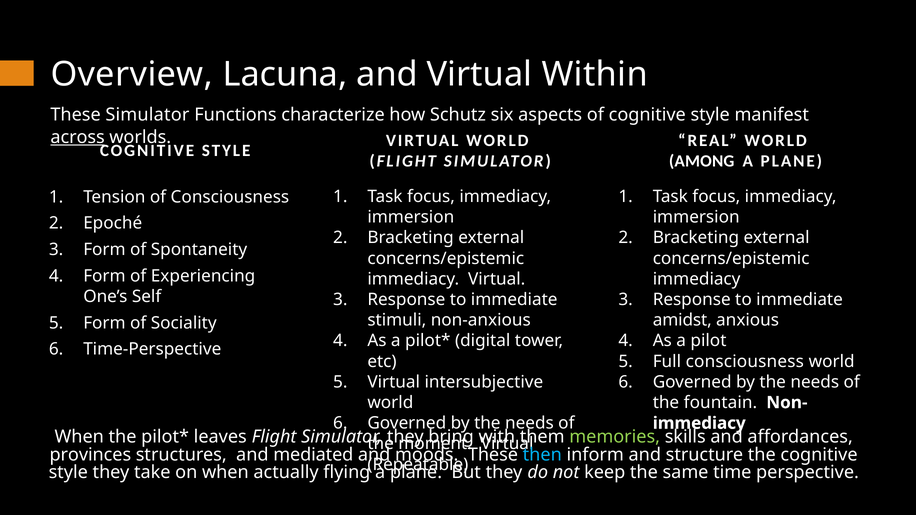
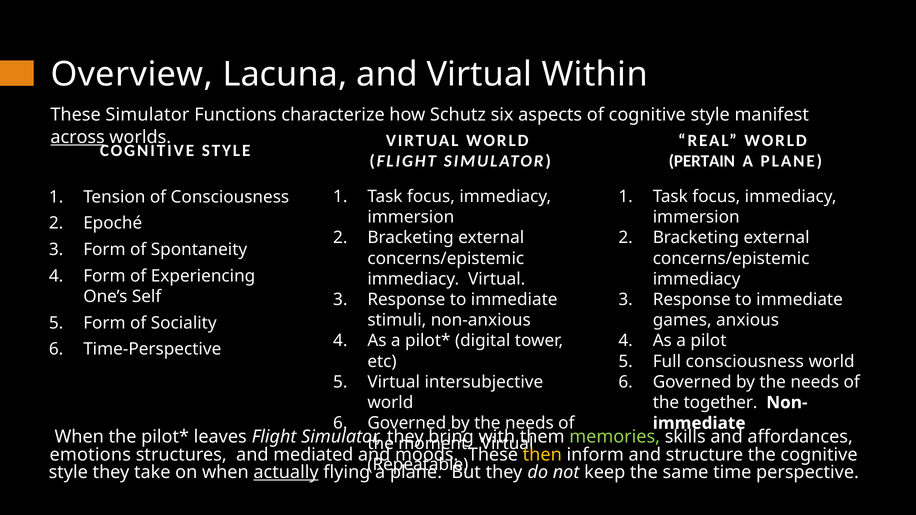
AMONG: AMONG -> PERTAIN (702, 161)
amidst: amidst -> games (682, 320)
fountain: fountain -> together (721, 403)
immediacy: immediacy -> immediate (699, 423)
provinces: provinces -> emotions (90, 455)
then colour: light blue -> yellow (542, 455)
actually underline: none -> present (286, 473)
